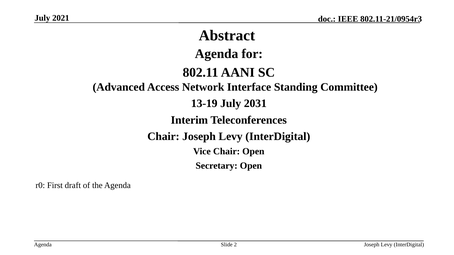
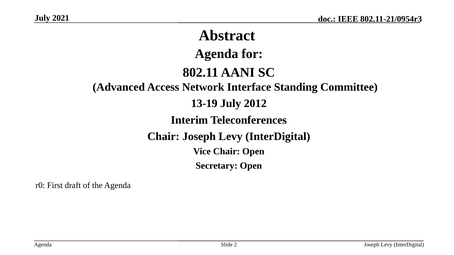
2031: 2031 -> 2012 (255, 104)
